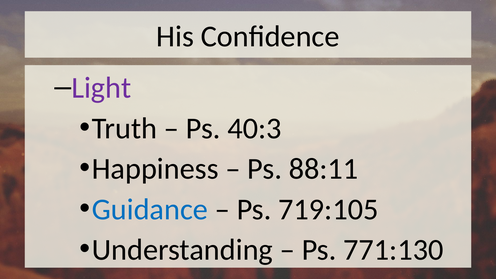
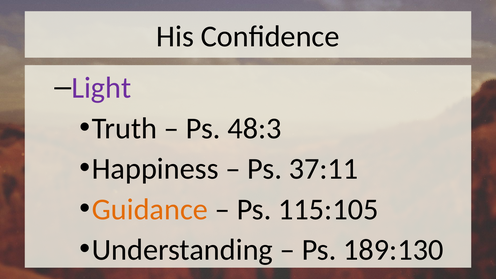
40:3: 40:3 -> 48:3 (254, 128)
88:11: 88:11 -> 37:11 (324, 169)
Guidance colour: blue -> orange (150, 209)
719:105: 719:105 -> 115:105 (328, 209)
771:130: 771:130 -> 189:130 (393, 250)
